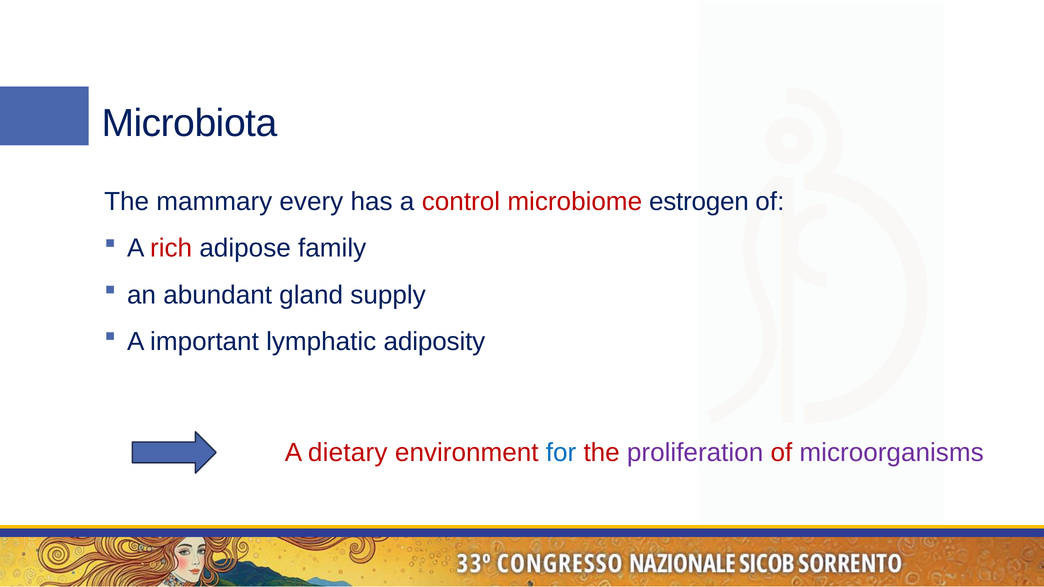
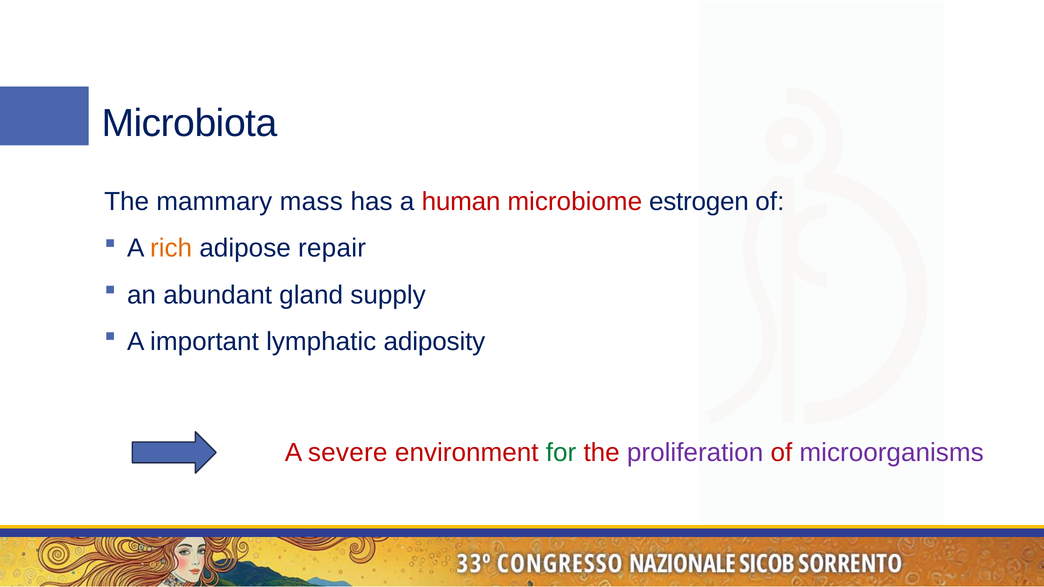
every: every -> mass (311, 202)
control: control -> human (461, 202)
rich colour: red -> orange (171, 248)
family: family -> repair (332, 248)
dietary: dietary -> severe (348, 453)
for colour: blue -> green (561, 453)
